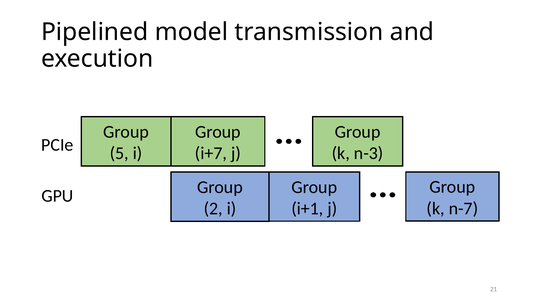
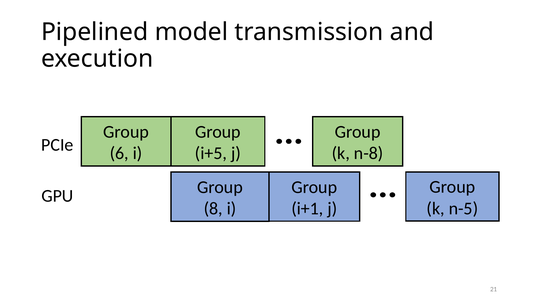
5: 5 -> 6 (119, 153)
i+7: i+7 -> i+5 (211, 153)
n-3: n-3 -> n-8 (369, 153)
n-7: n-7 -> n-5 (463, 208)
2: 2 -> 8 (213, 208)
